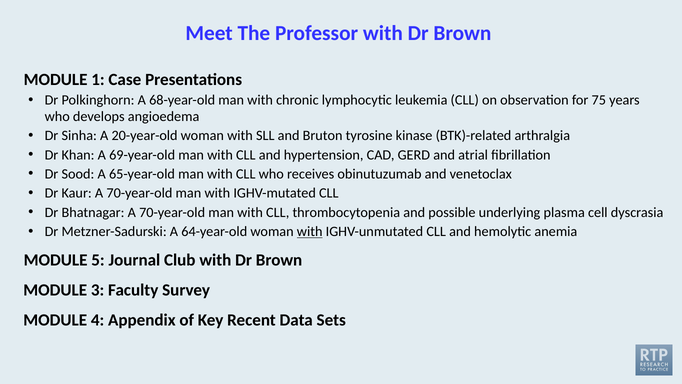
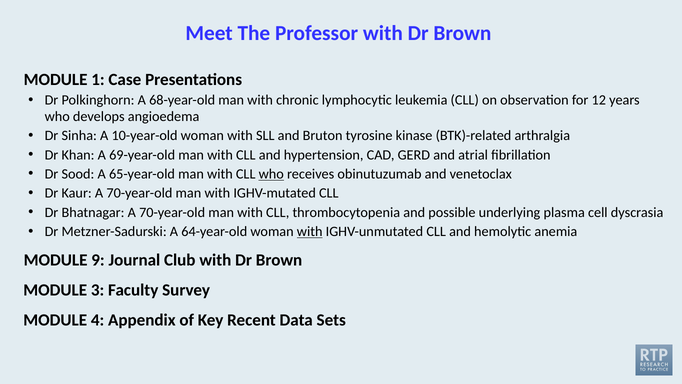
75: 75 -> 12 (599, 100)
20-year-old: 20-year-old -> 10-year-old (145, 136)
who underline: none -> present (271, 174)
5: 5 -> 9 (98, 260)
